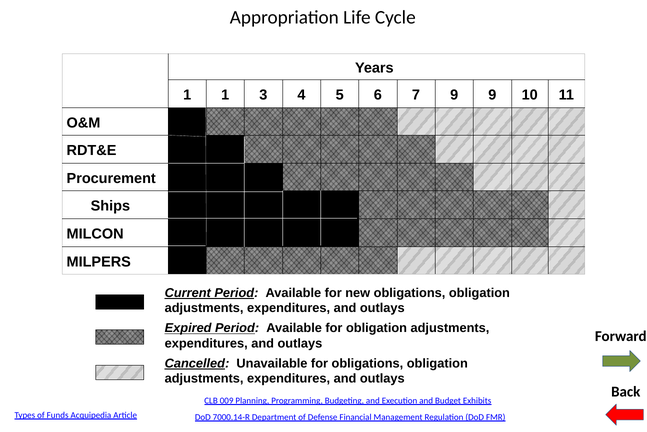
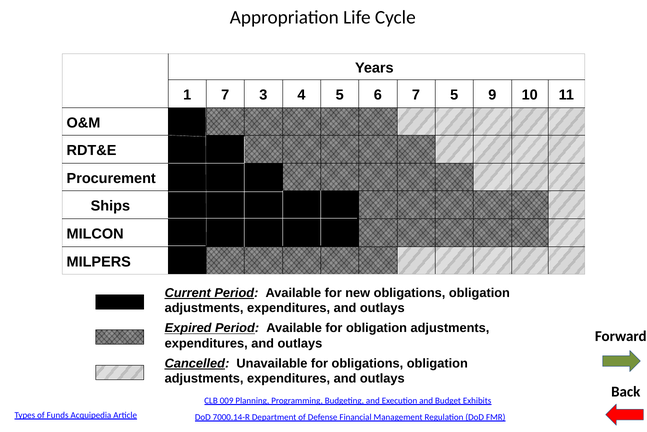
1 1: 1 -> 7 (225, 95)
7 9: 9 -> 5 (454, 95)
